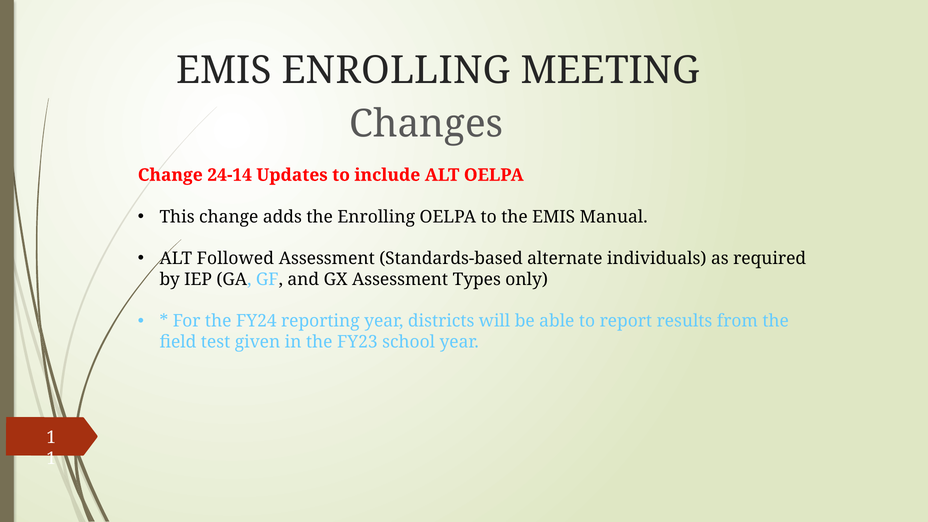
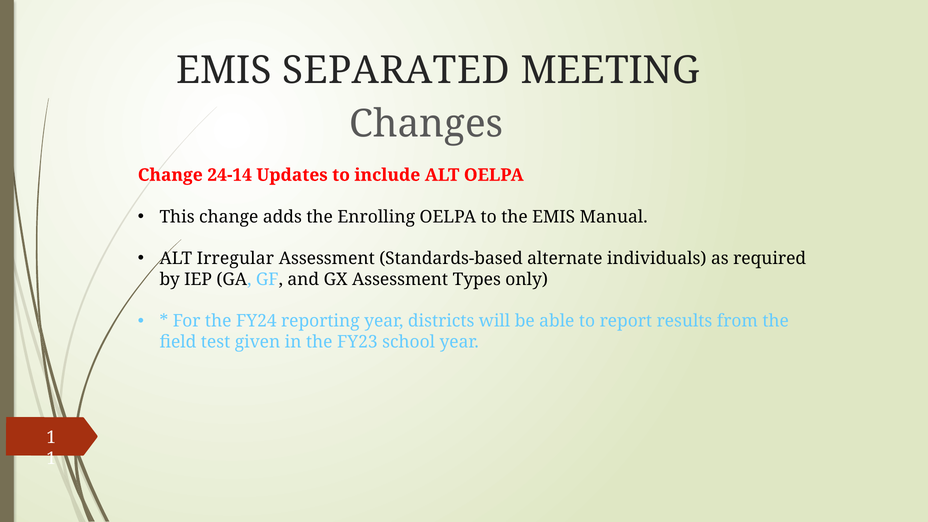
EMIS ENROLLING: ENROLLING -> SEPARATED (396, 70)
Followed: Followed -> Irregular (235, 259)
